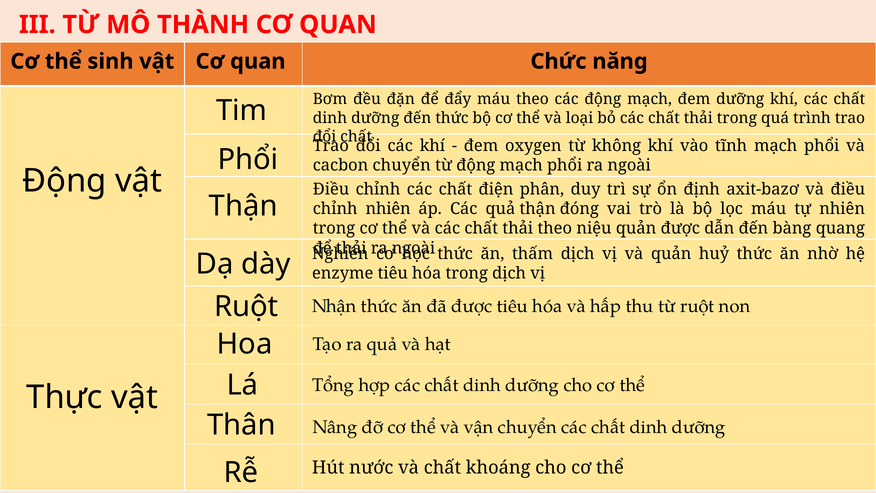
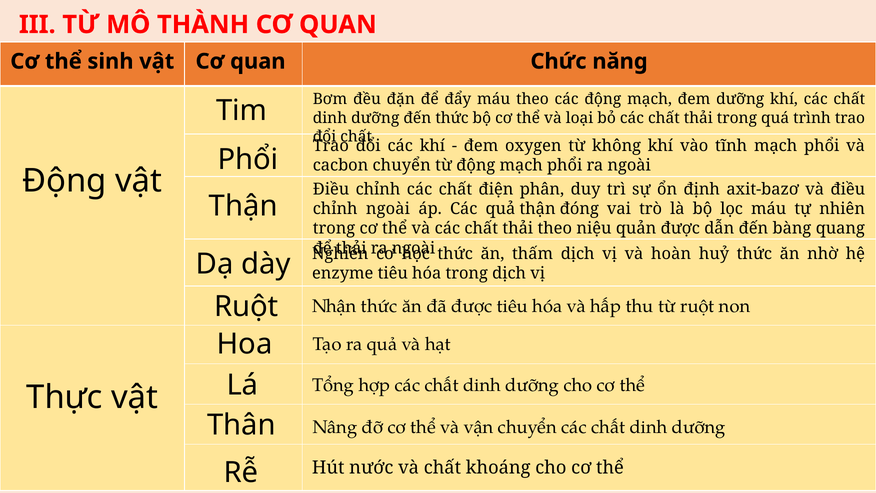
chỉnh nhiên: nhiên -> ngoài (388, 209)
và quản: quản -> hoàn (671, 253)
